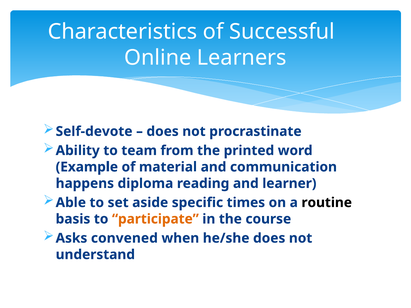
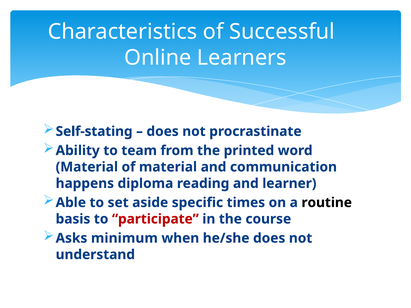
Self-devote: Self-devote -> Self-stating (94, 131)
Example: Example -> Material (87, 167)
participate colour: orange -> red (155, 219)
convened: convened -> minimum (124, 238)
